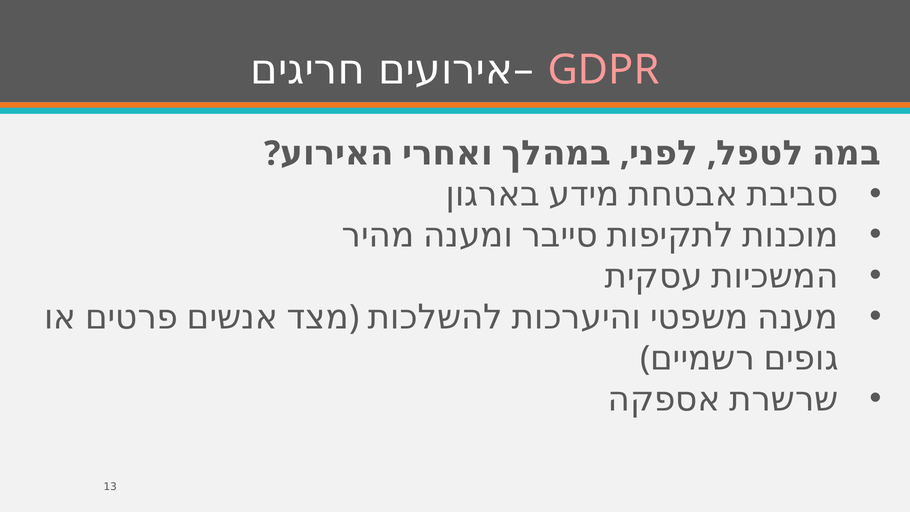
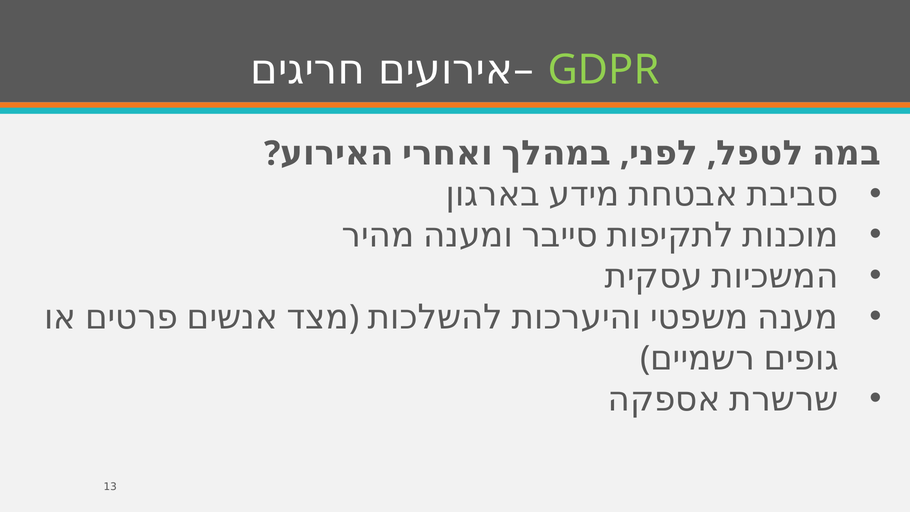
GDPR colour: pink -> light green (604, 70)
